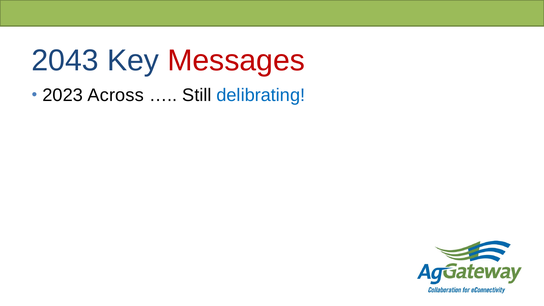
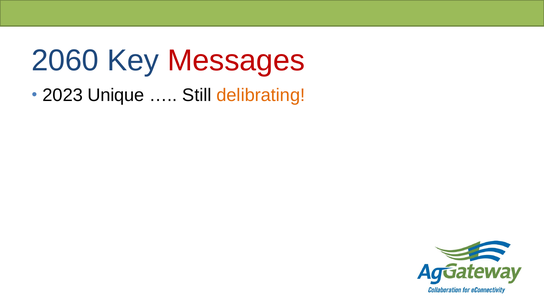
2043: 2043 -> 2060 (65, 60)
Across: Across -> Unique (116, 95)
delibrating colour: blue -> orange (261, 95)
